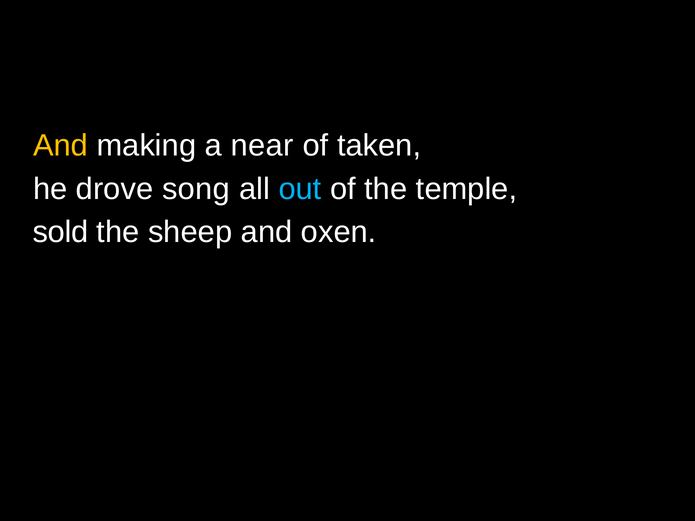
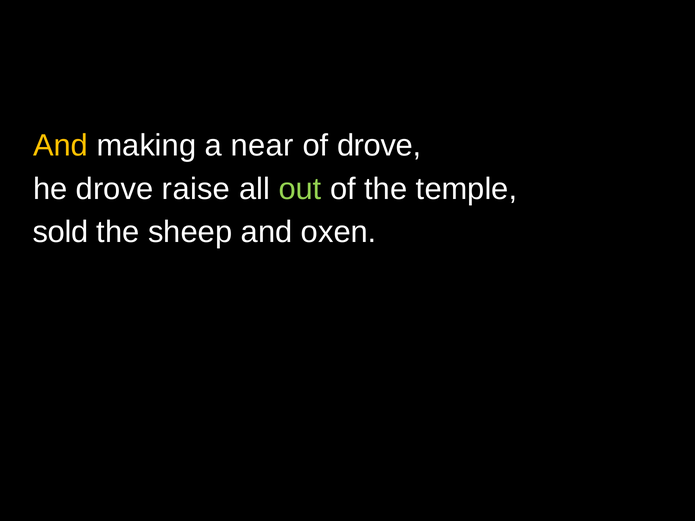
of taken: taken -> drove (379, 146)
song: song -> raise (196, 189)
out colour: light blue -> light green (300, 189)
